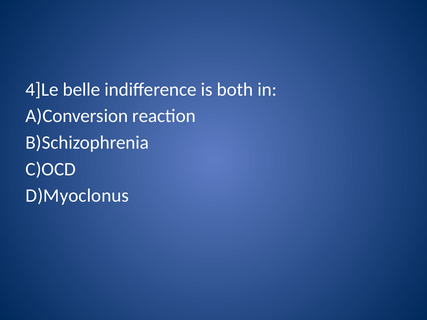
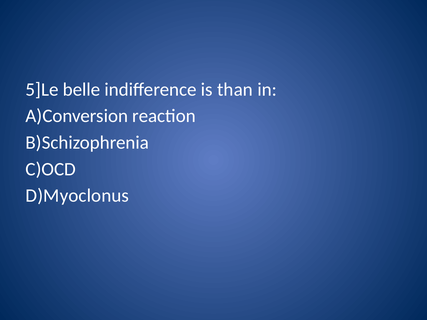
4]Le: 4]Le -> 5]Le (42, 90)
both: both -> than (235, 90)
